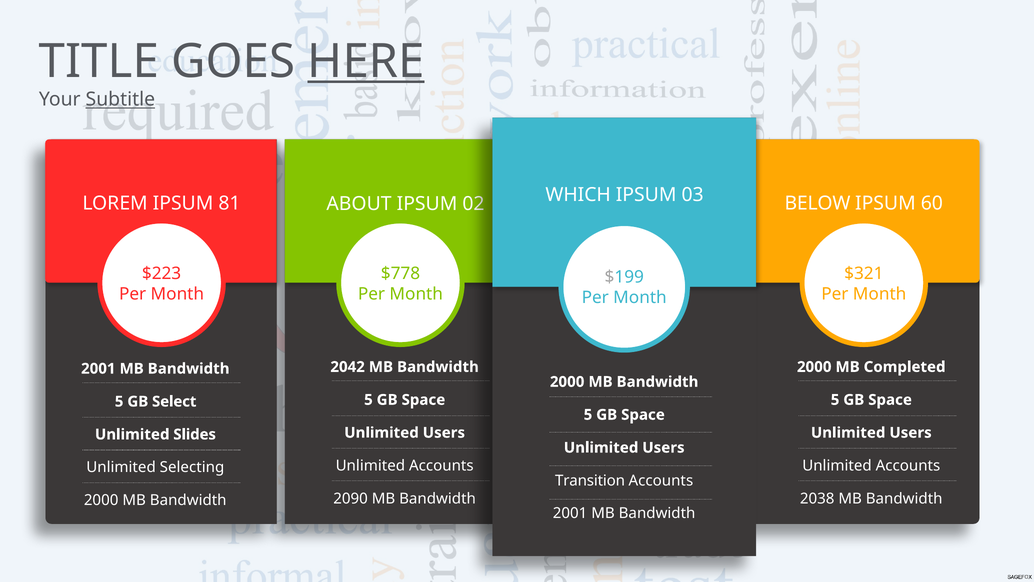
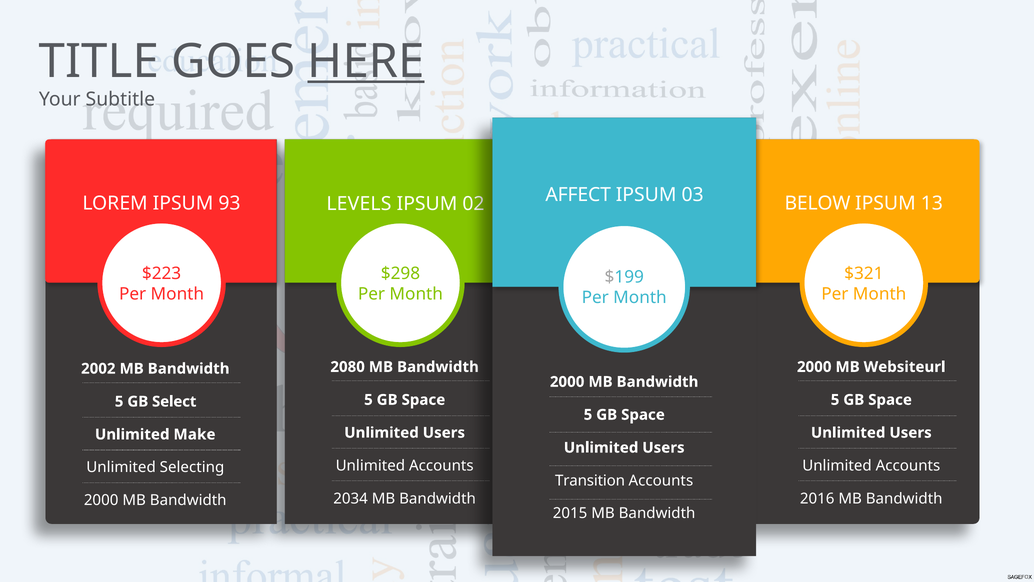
Subtitle underline: present -> none (120, 99)
WHICH: WHICH -> AFFECT (578, 194)
81: 81 -> 93 (230, 203)
60: 60 -> 13 (932, 203)
ABOUT: ABOUT -> LEVELS (359, 203)
$778: $778 -> $298 (400, 273)
2042: 2042 -> 2080 (348, 367)
Completed: Completed -> Websiteurl (905, 367)
2001: 2001 -> 2002 (98, 368)
Slides: Slides -> Make (194, 434)
2090: 2090 -> 2034 (351, 498)
2038: 2038 -> 2016 (817, 498)
2001: 2001 -> 2015 (570, 513)
